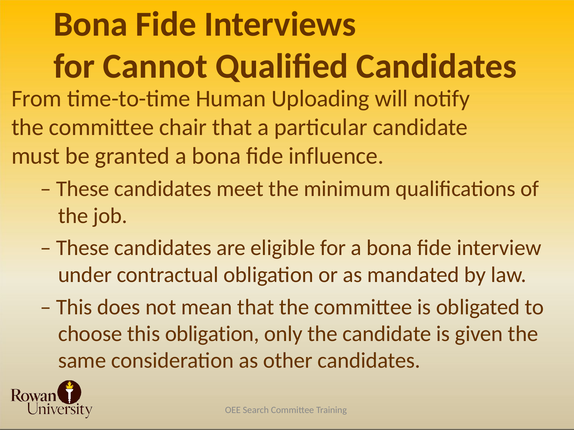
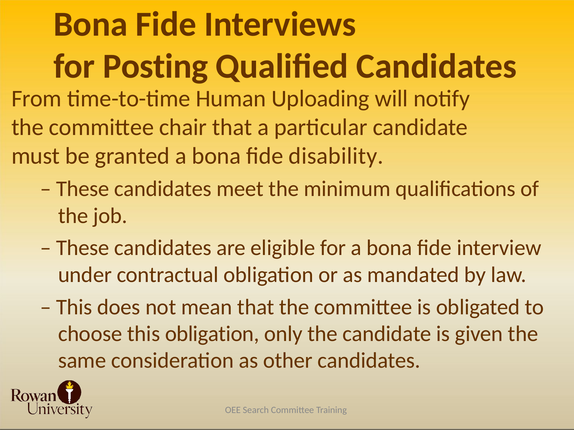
Cannot: Cannot -> Posting (155, 66)
influence: influence -> disability (336, 156)
